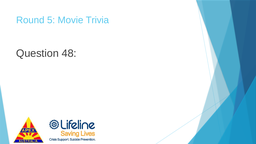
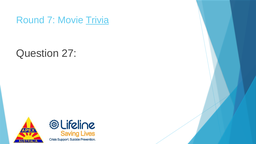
5: 5 -> 7 (51, 20)
Trivia underline: none -> present (97, 20)
48: 48 -> 27 (69, 53)
